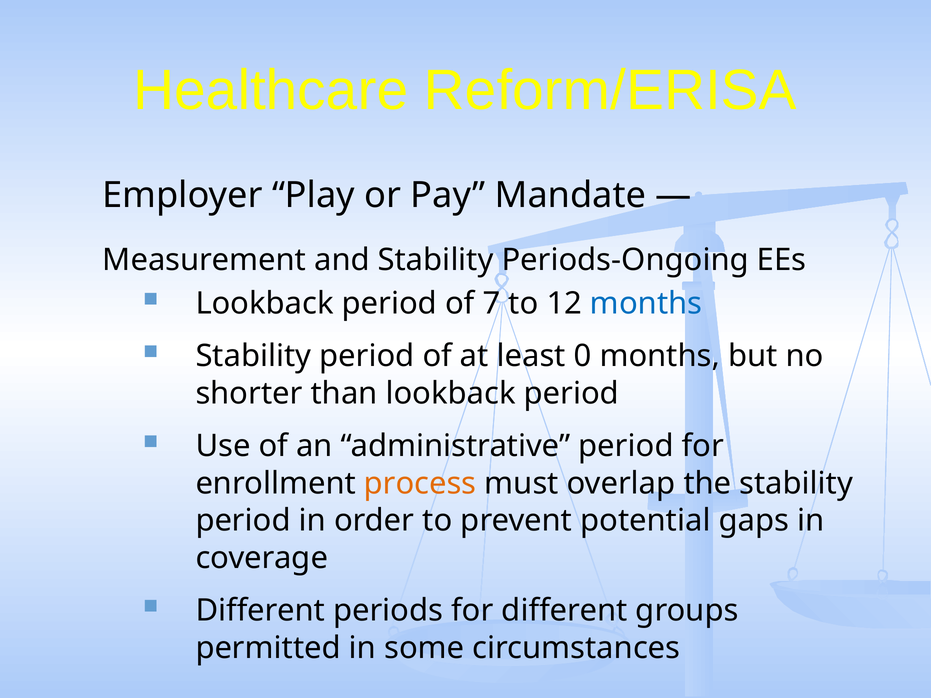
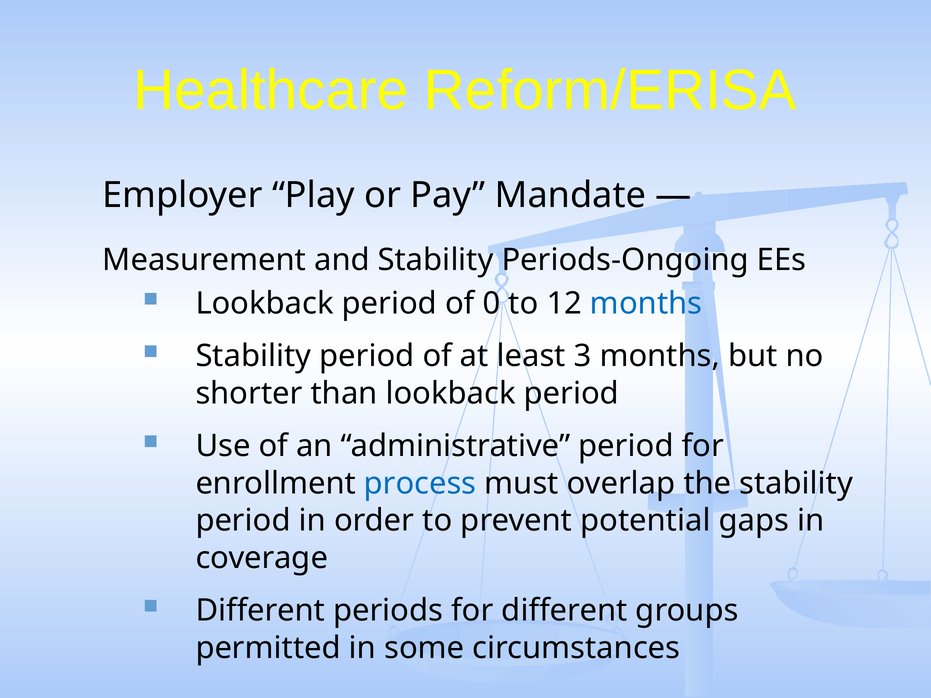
7: 7 -> 0 (492, 304)
0: 0 -> 3 (583, 356)
process colour: orange -> blue (420, 484)
